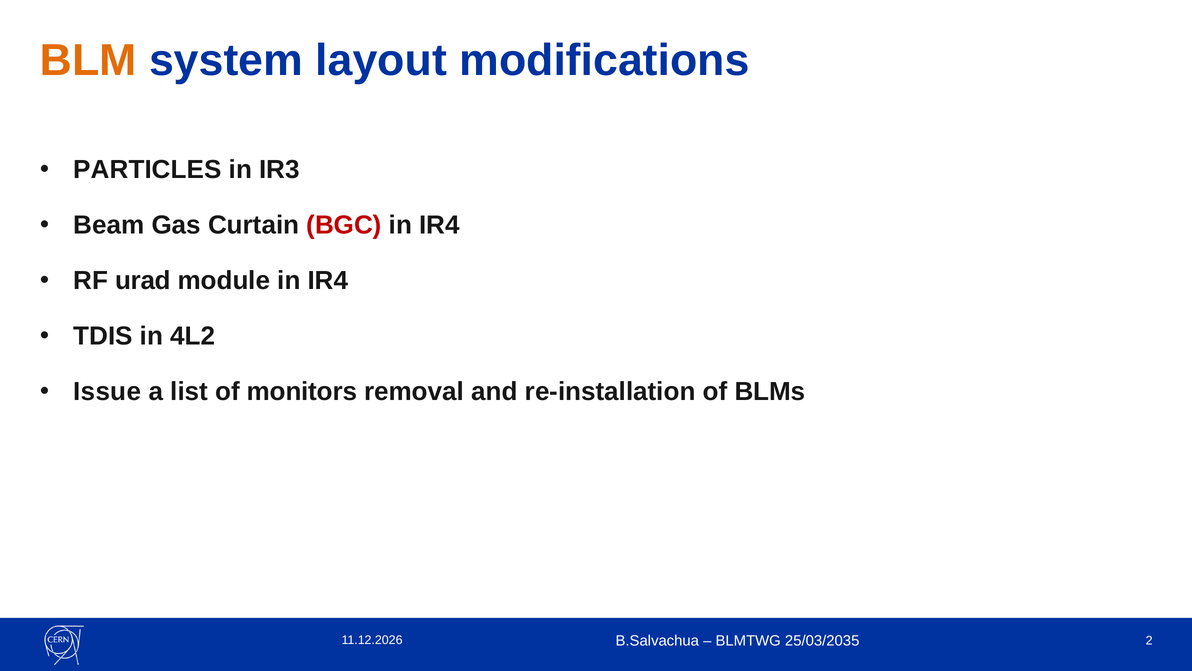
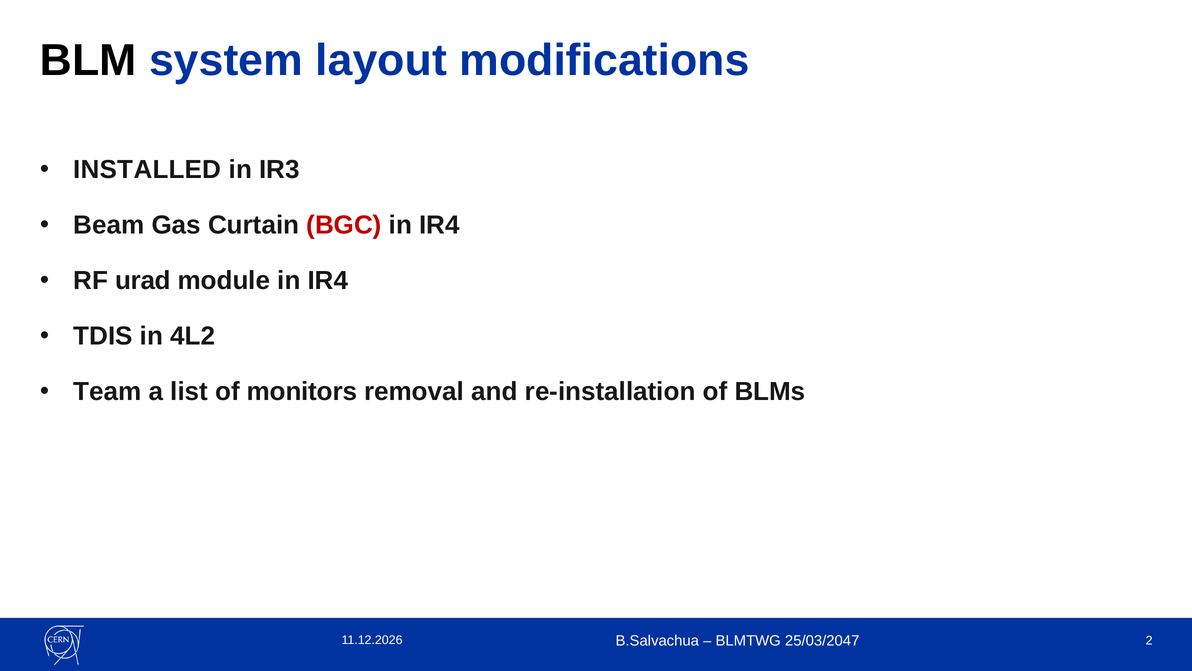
BLM colour: orange -> black (88, 60)
PARTICLES: PARTICLES -> INSTALLED (147, 170)
Issue: Issue -> Team (107, 391)
25/03/2035: 25/03/2035 -> 25/03/2047 (822, 640)
